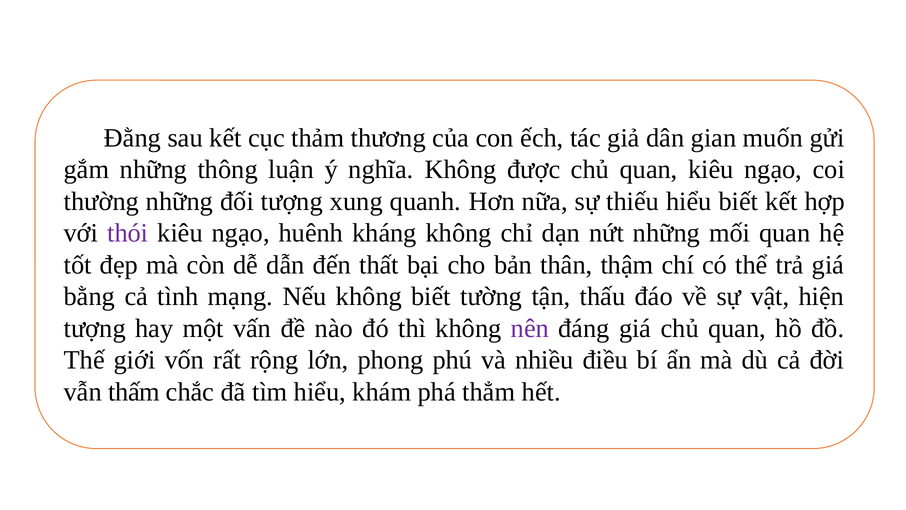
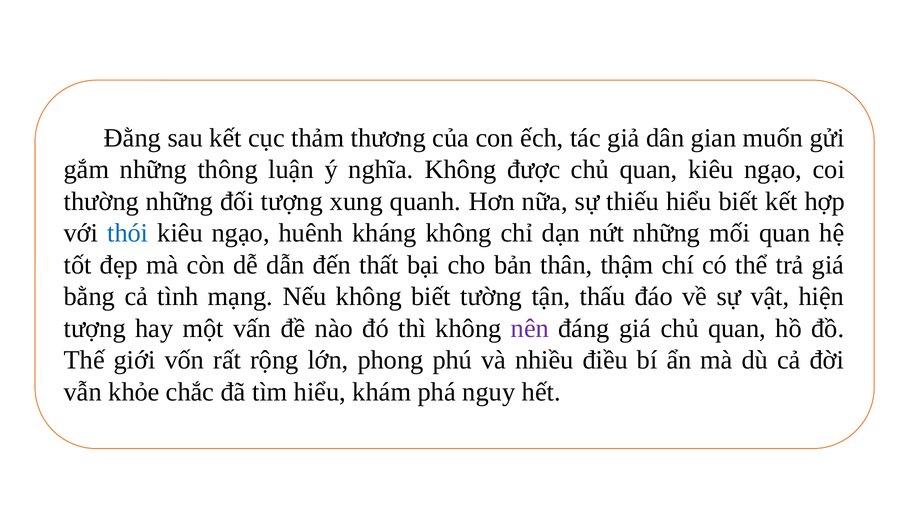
thói colour: purple -> blue (128, 233)
thấm: thấm -> khỏe (134, 392)
thẳm: thẳm -> nguy (489, 392)
